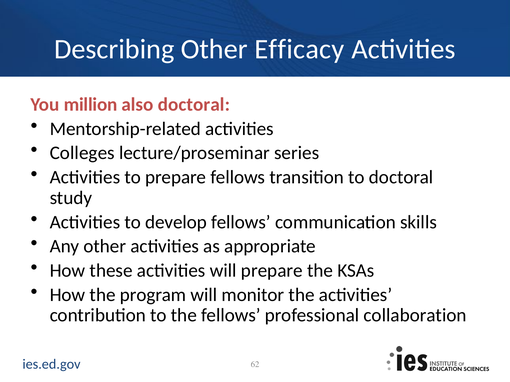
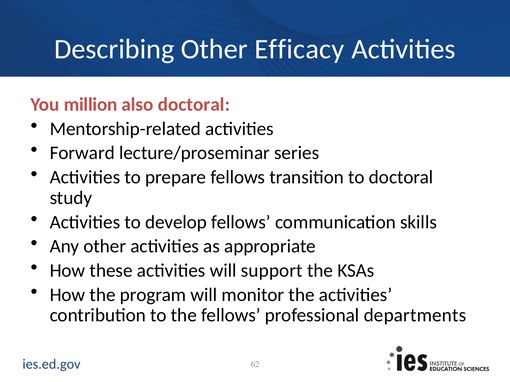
Colleges: Colleges -> Forward (82, 153)
will prepare: prepare -> support (272, 271)
collaboration: collaboration -> departments (415, 316)
